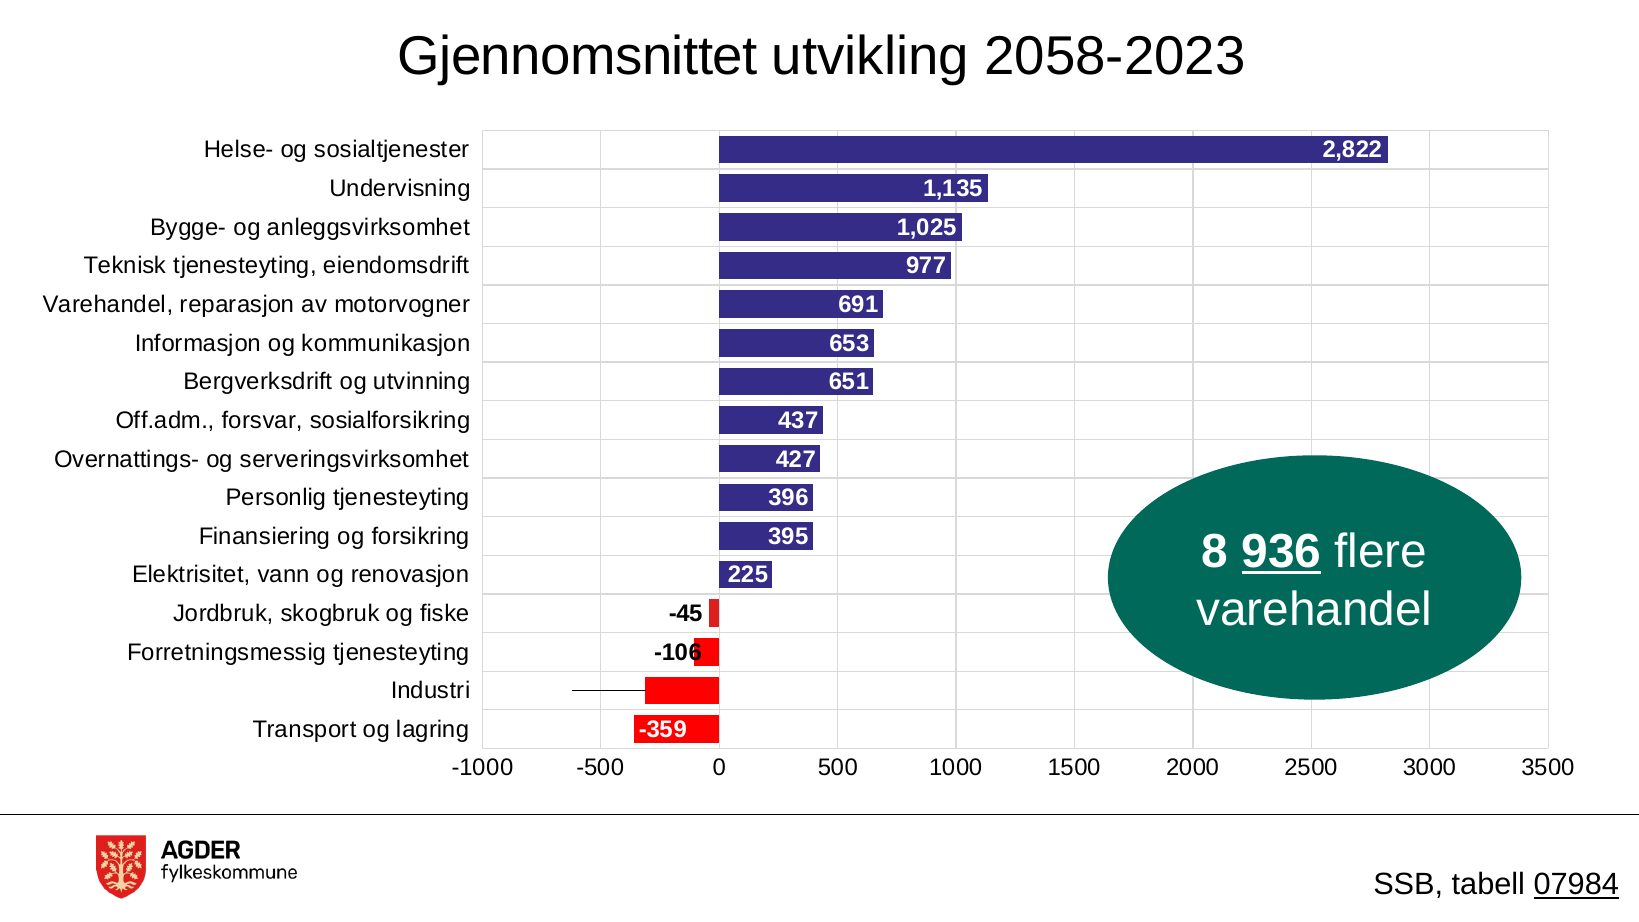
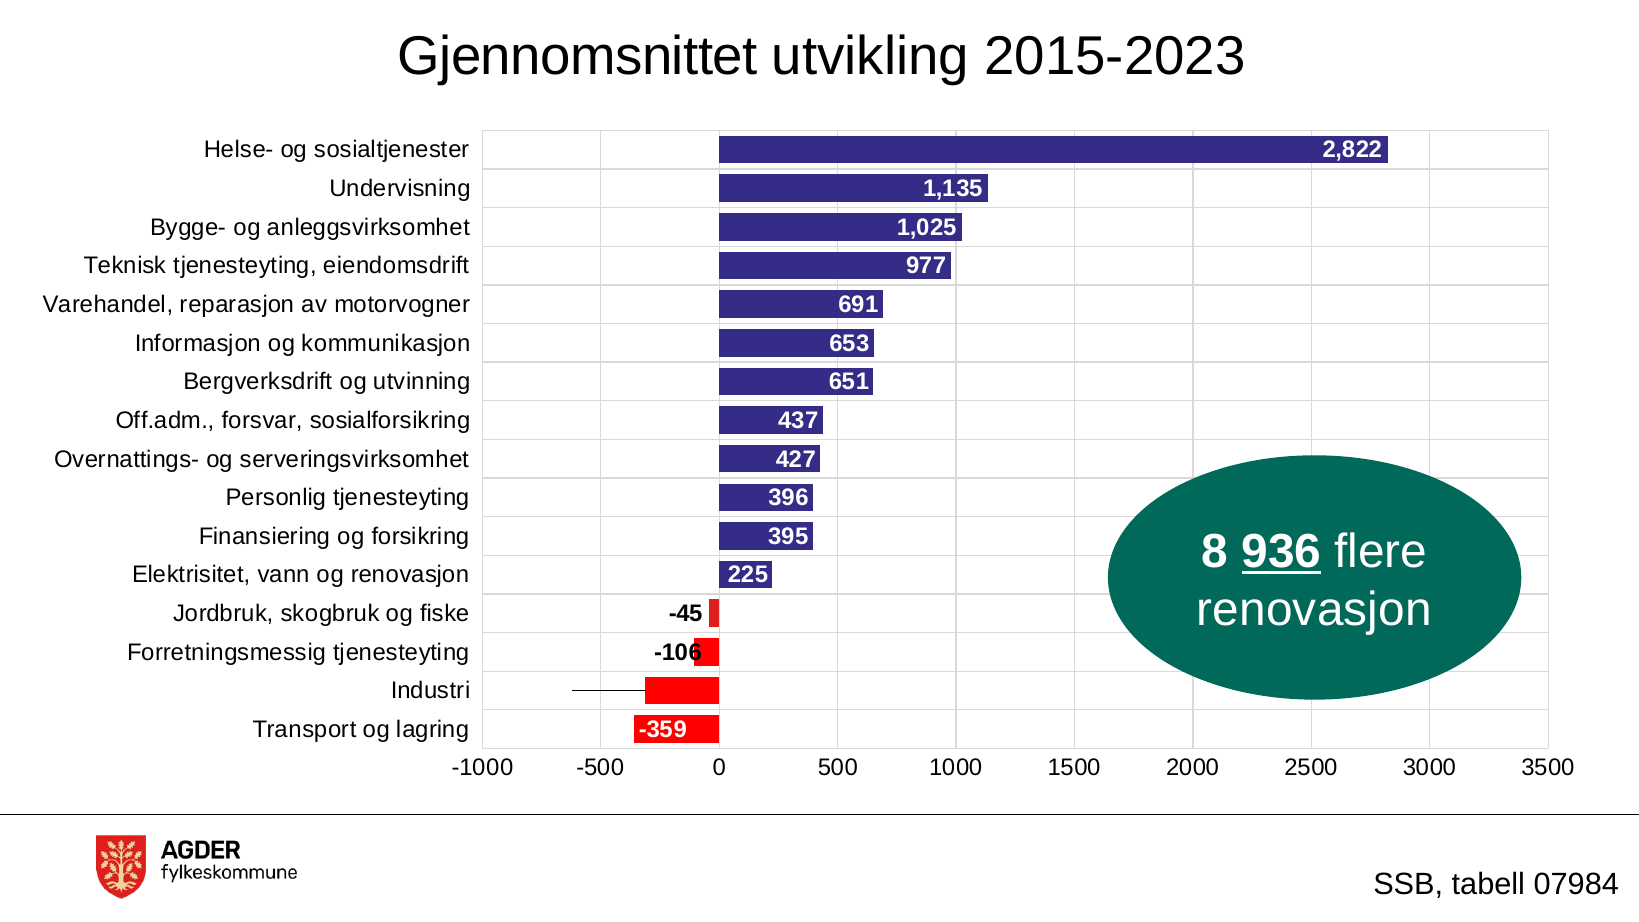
2058-2023: 2058-2023 -> 2015-2023 (1115, 56)
varehandel: varehandel -> renovasjon (1314, 609)
07984 underline: present -> none (1576, 884)
